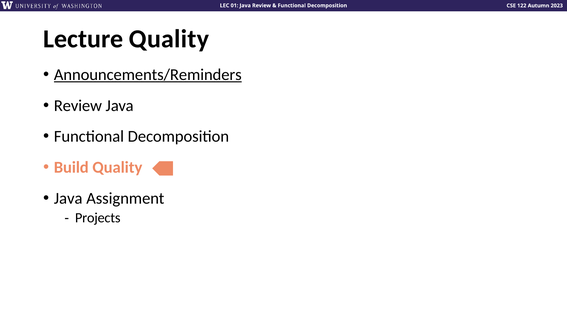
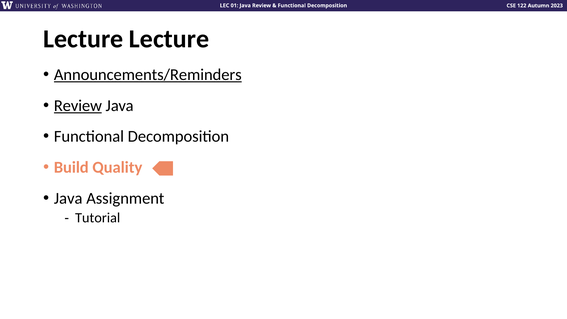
Lecture Quality: Quality -> Lecture (169, 39)
Review underline: none -> present (78, 106)
Projects: Projects -> Tutorial (98, 218)
